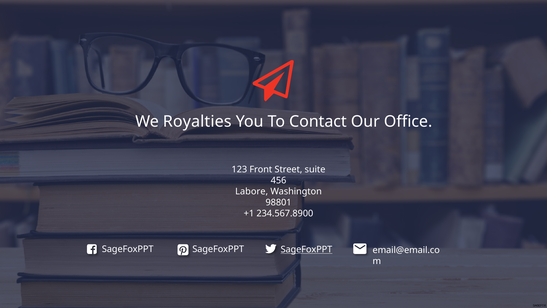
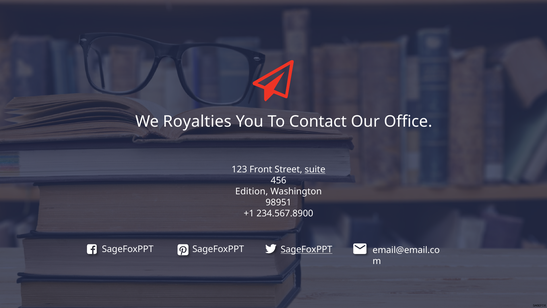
suite underline: none -> present (315, 169)
Labore: Labore -> Edition (252, 191)
98801: 98801 -> 98951 (279, 202)
